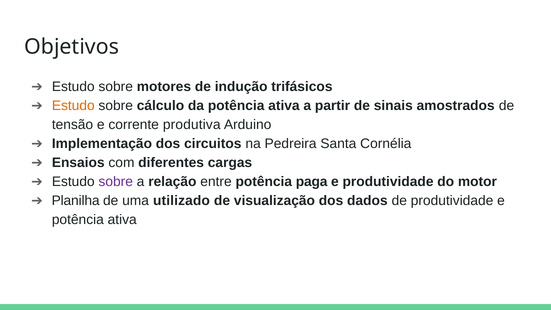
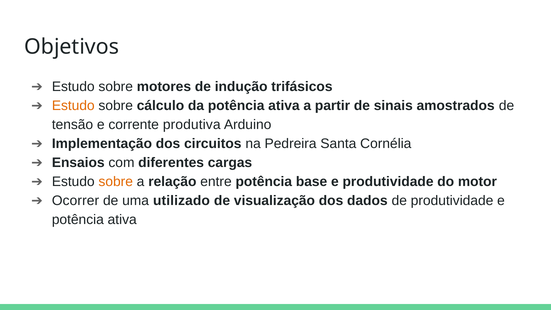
sobre colour: purple -> orange (116, 182)
paga: paga -> base (312, 182)
Planilha: Planilha -> Ocorrer (75, 201)
